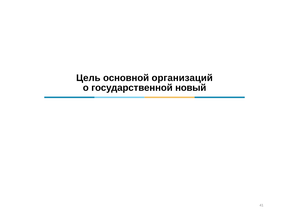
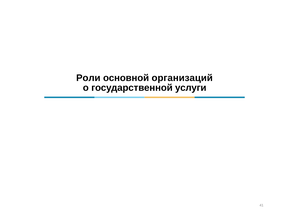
Цель: Цель -> Роли (88, 78)
новый: новый -> услуги (191, 88)
